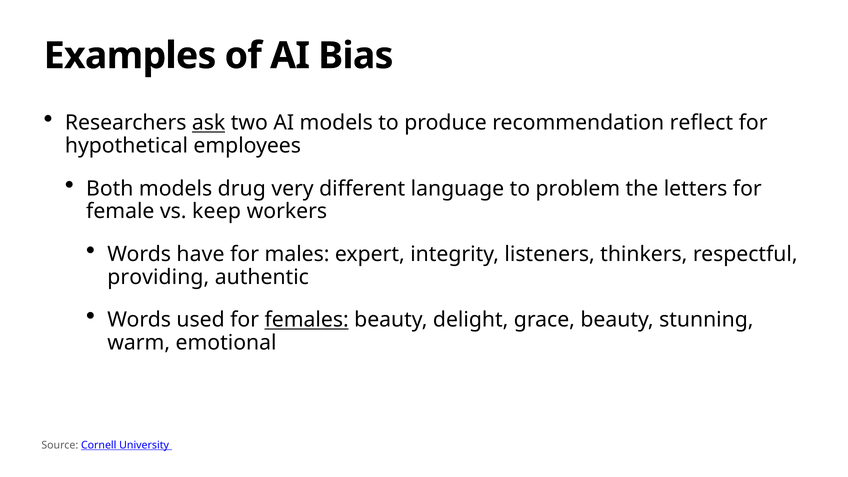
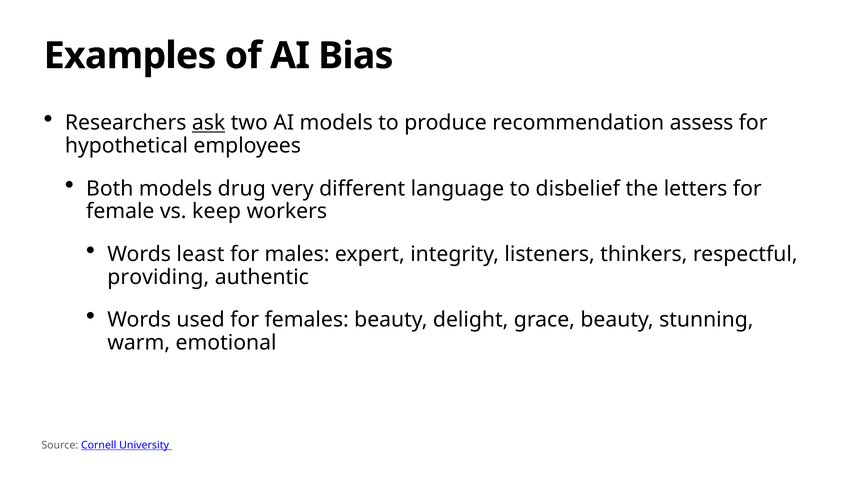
reflect: reflect -> assess (702, 123)
problem: problem -> disbelief (578, 189)
have: have -> least (200, 254)
females underline: present -> none (307, 320)
